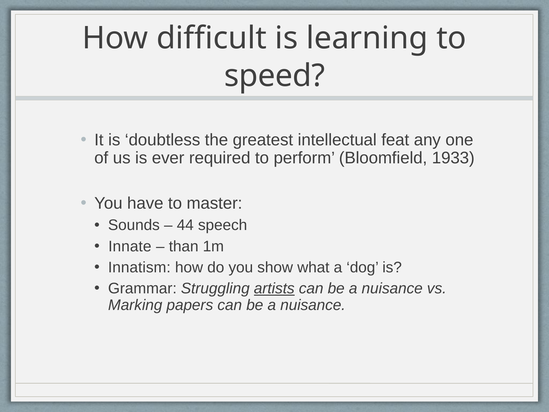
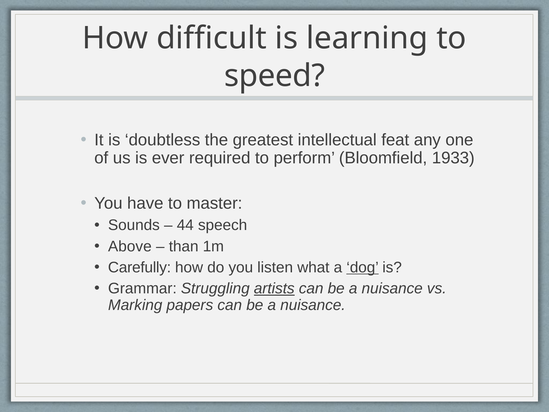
Innate: Innate -> Above (130, 246)
Innatism: Innatism -> Carefully (139, 267)
show: show -> listen (275, 267)
dog underline: none -> present (363, 267)
